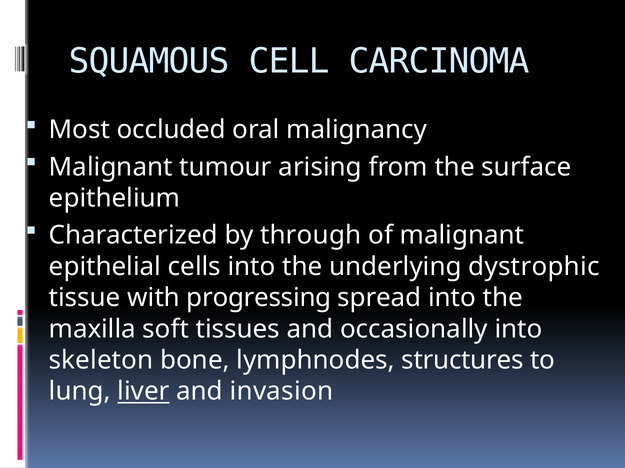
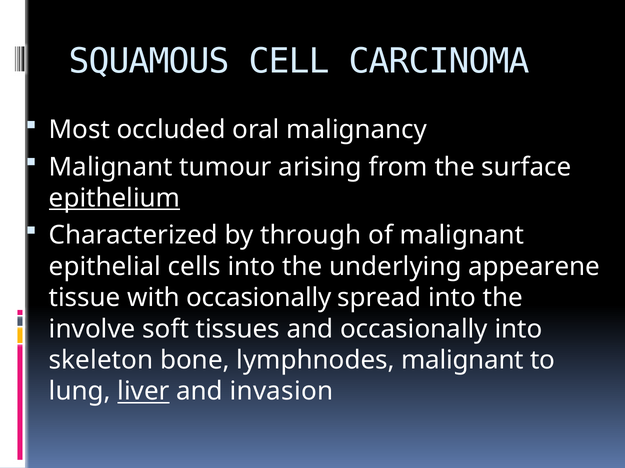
epithelium underline: none -> present (115, 198)
dystrophic: dystrophic -> appearene (534, 267)
with progressing: progressing -> occasionally (259, 298)
maxilla: maxilla -> involve (92, 330)
lymphnodes structures: structures -> malignant (463, 361)
